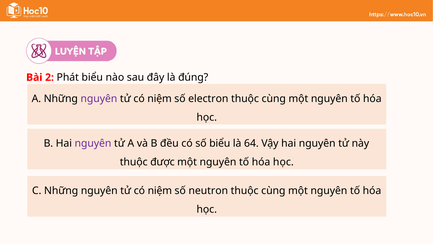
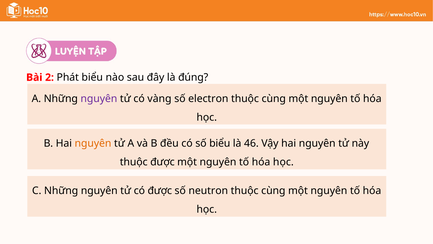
niệm: niệm -> vàng (159, 99)
nguyên colour: purple -> orange (93, 143)
64: 64 -> 46 (251, 143)
niệm: niệm -> được (160, 190)
